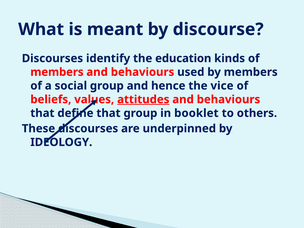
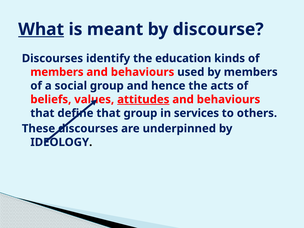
What underline: none -> present (41, 29)
vice: vice -> acts (222, 86)
booklet: booklet -> services (196, 113)
